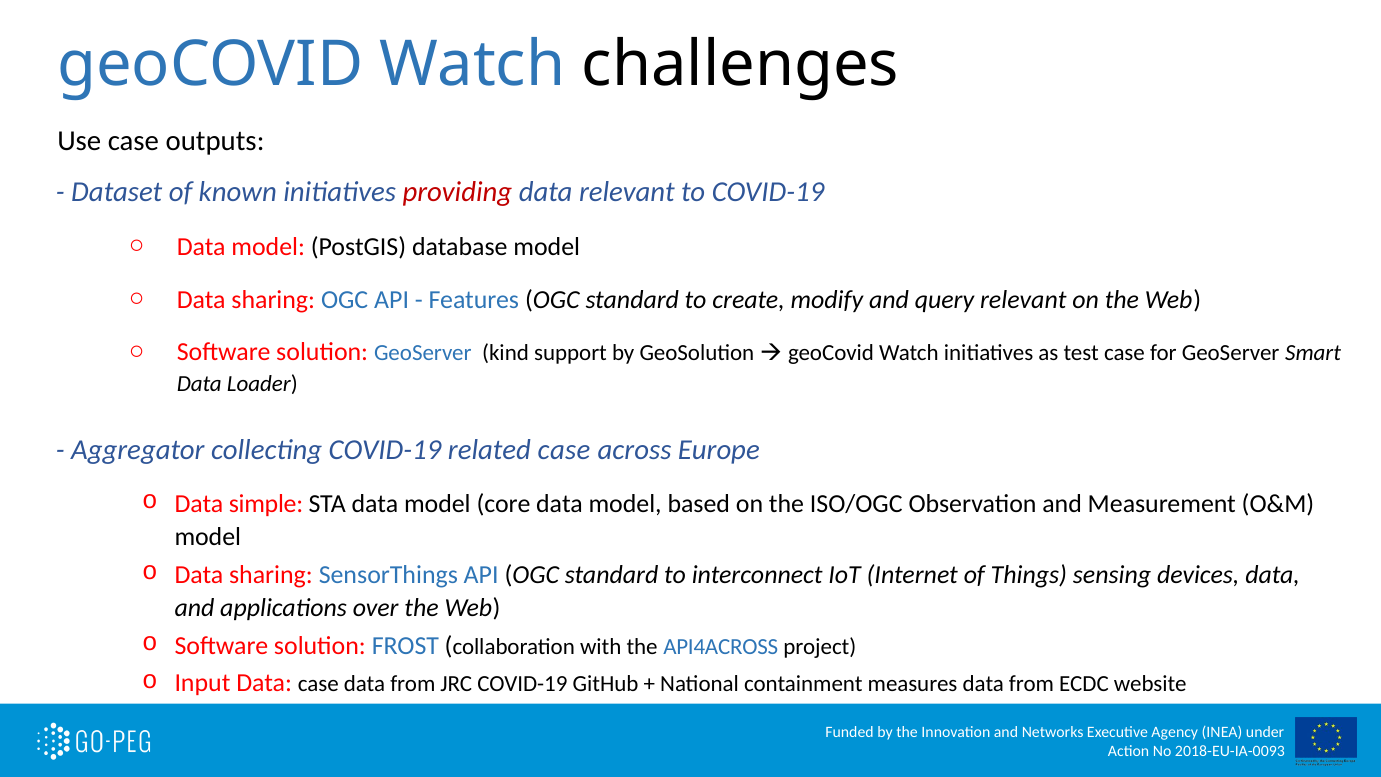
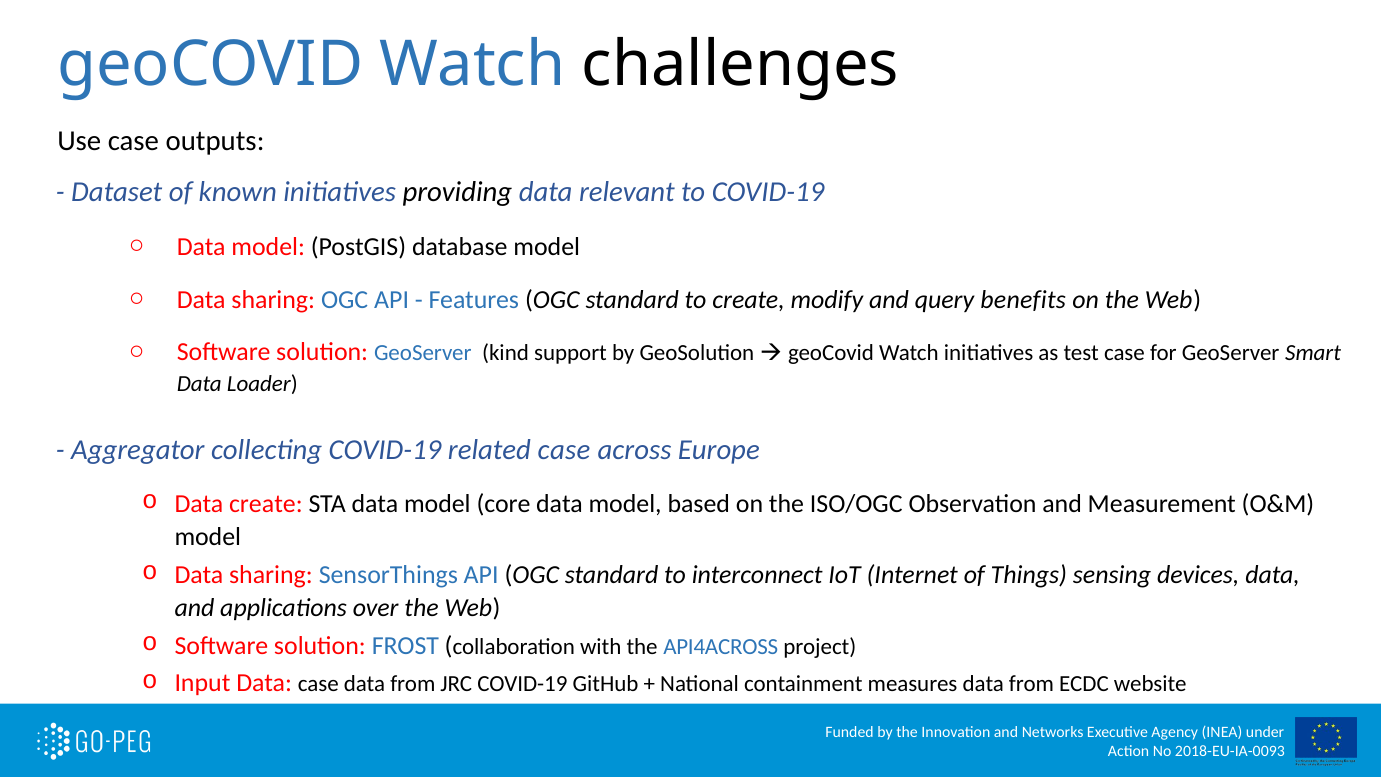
providing colour: red -> black (457, 192)
query relevant: relevant -> benefits (1023, 299)
Data simple: simple -> create (266, 504)
